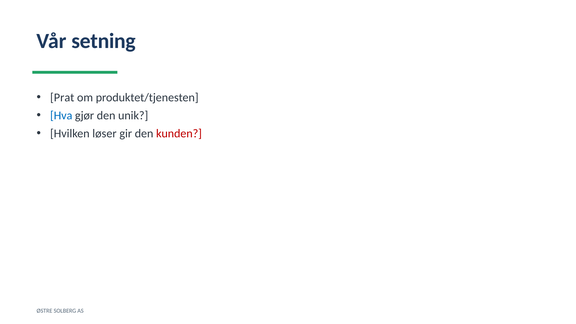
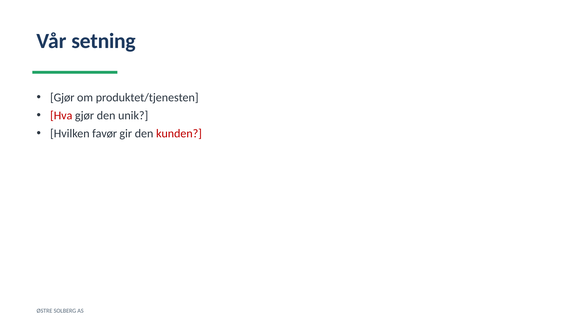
Prat: Prat -> Gjør (62, 98)
Hva colour: blue -> red (61, 116)
løser: løser -> favør (105, 134)
